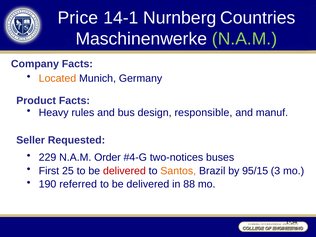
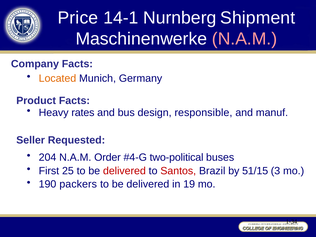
Countries: Countries -> Shipment (258, 18)
N.A.M colour: light green -> pink (245, 39)
rules: rules -> rates (83, 113)
229: 229 -> 204 (47, 157)
two-notices: two-notices -> two-political (177, 157)
Santos colour: orange -> red (178, 171)
95/15: 95/15 -> 51/15 (255, 171)
referred: referred -> packers (78, 184)
88: 88 -> 19 (189, 184)
